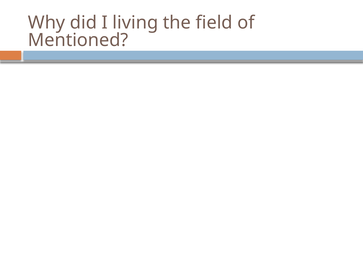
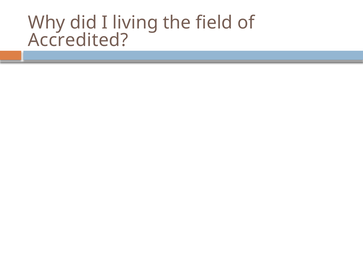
Mentioned: Mentioned -> Accredited (78, 40)
